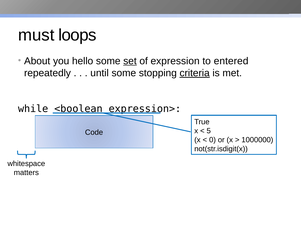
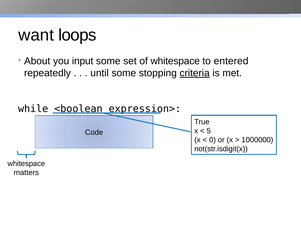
must: must -> want (36, 35)
hello: hello -> input (83, 61)
set underline: present -> none (130, 61)
of expression: expression -> whitespace (175, 61)
